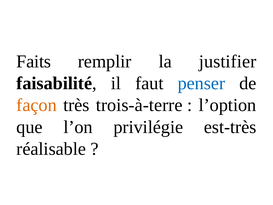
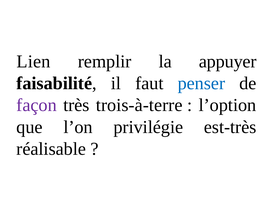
Faits: Faits -> Lien (33, 61)
justifier: justifier -> appuyer (228, 61)
façon colour: orange -> purple (37, 105)
